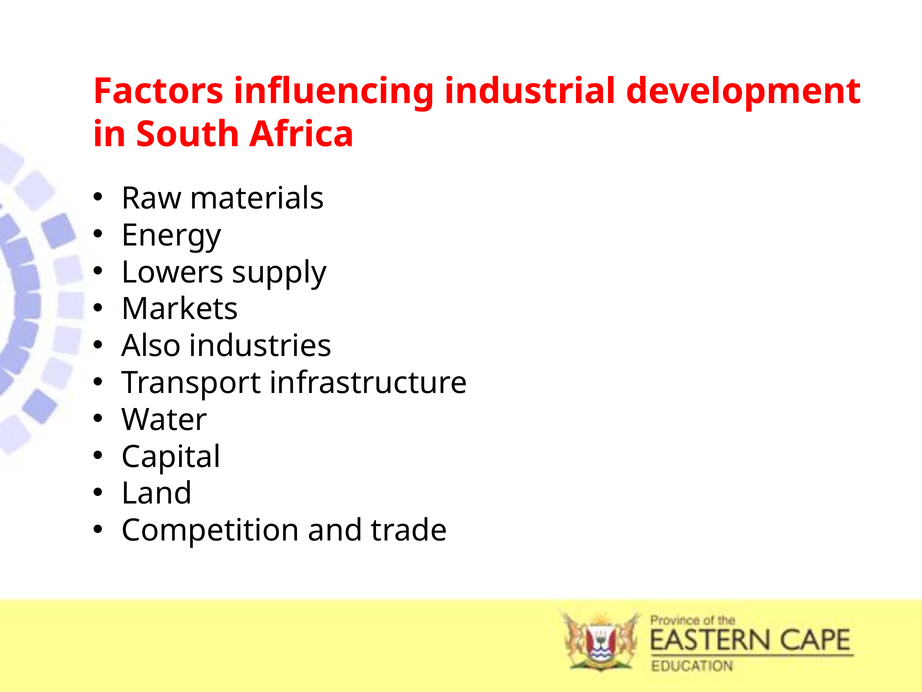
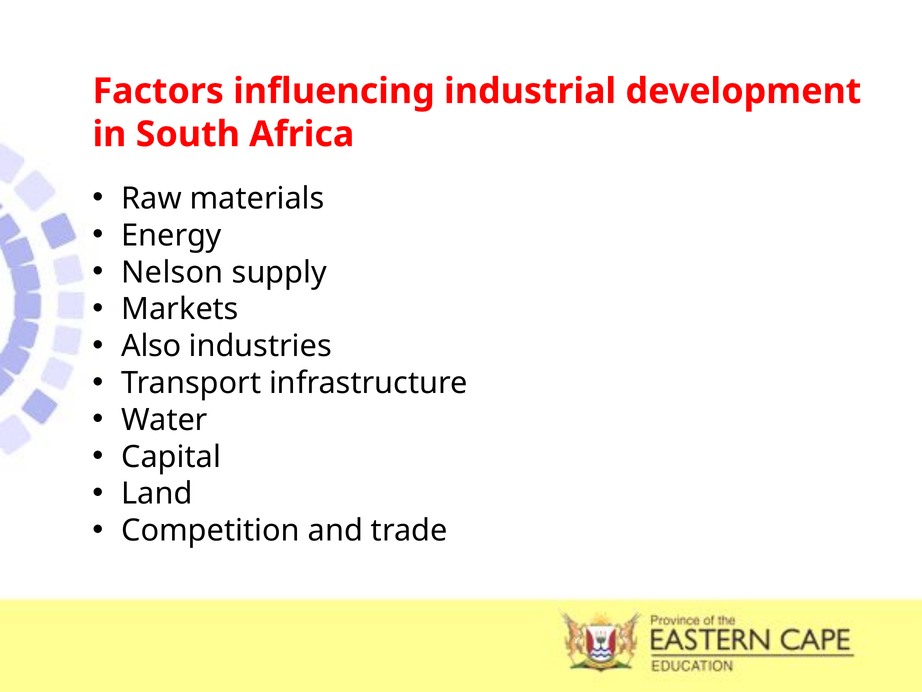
Lowers: Lowers -> Nelson (172, 272)
